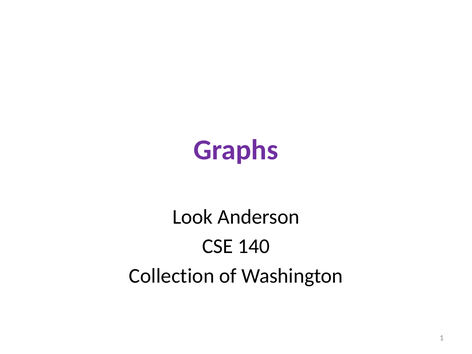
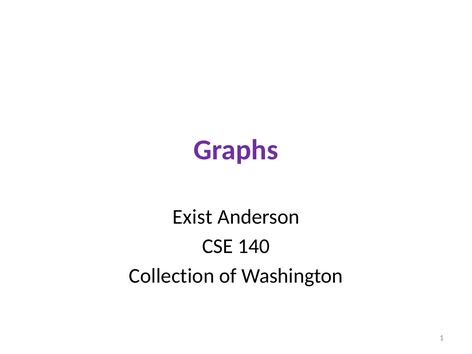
Look: Look -> Exist (192, 217)
